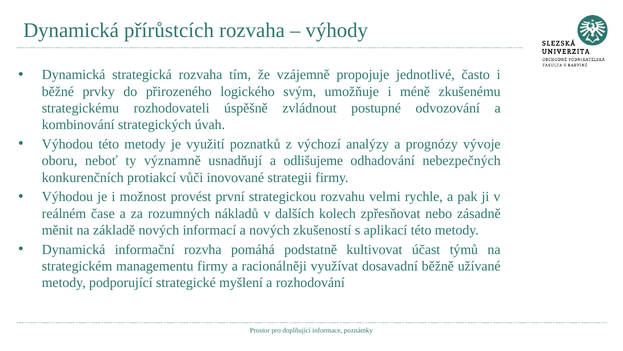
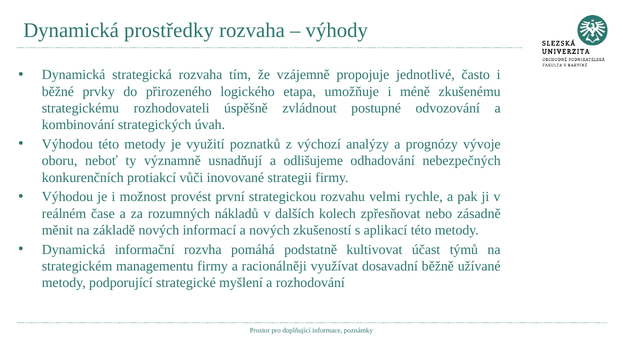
přírůstcích: přírůstcích -> prostředky (169, 30)
svým: svým -> etapa (300, 91)
